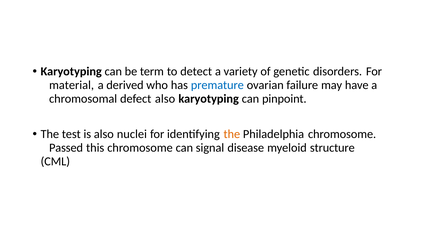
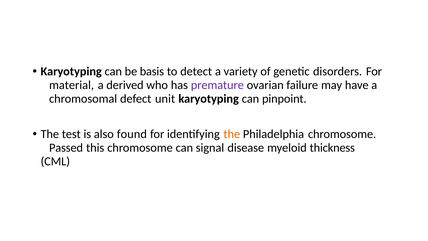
term: term -> basis (152, 72)
premature colour: blue -> purple (217, 85)
defect also: also -> unit (165, 99)
nuclei: nuclei -> found (132, 134)
structure: structure -> thickness (332, 148)
